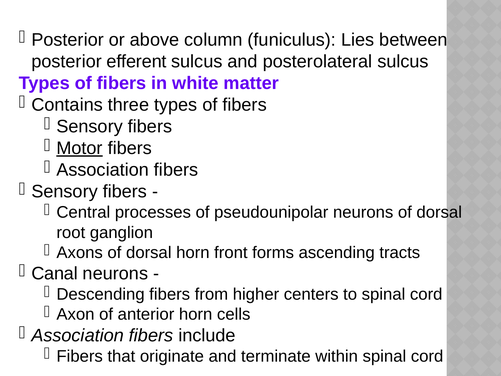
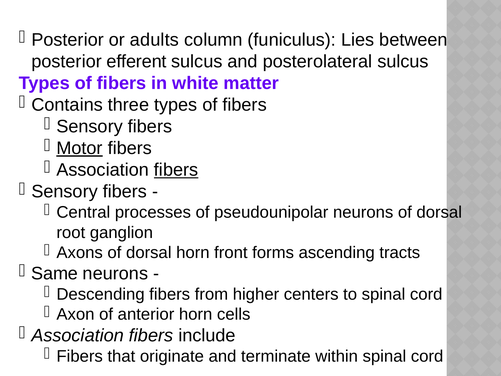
above: above -> adults (154, 40)
fibers underline: none -> present (176, 170)
Canal: Canal -> Same (55, 273)
